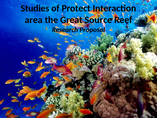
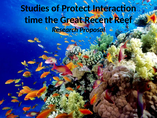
area: area -> time (34, 20)
Source: Source -> Recent (98, 20)
